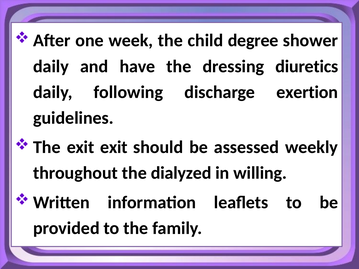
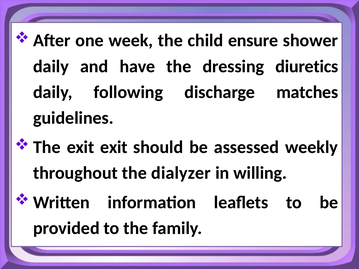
degree: degree -> ensure (253, 41)
exertion: exertion -> matches (307, 92)
dialyzed: dialyzed -> dialyzer (181, 173)
